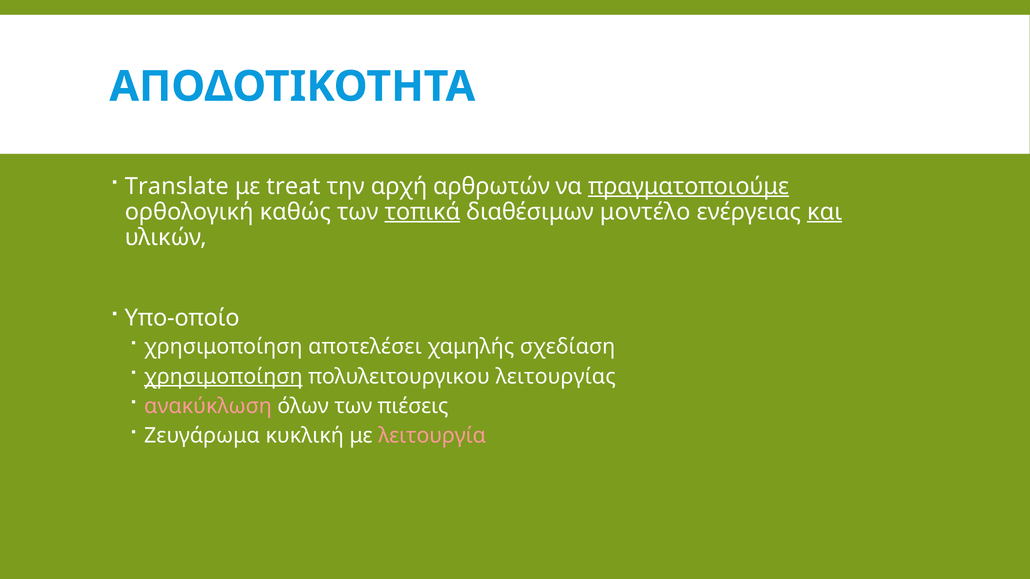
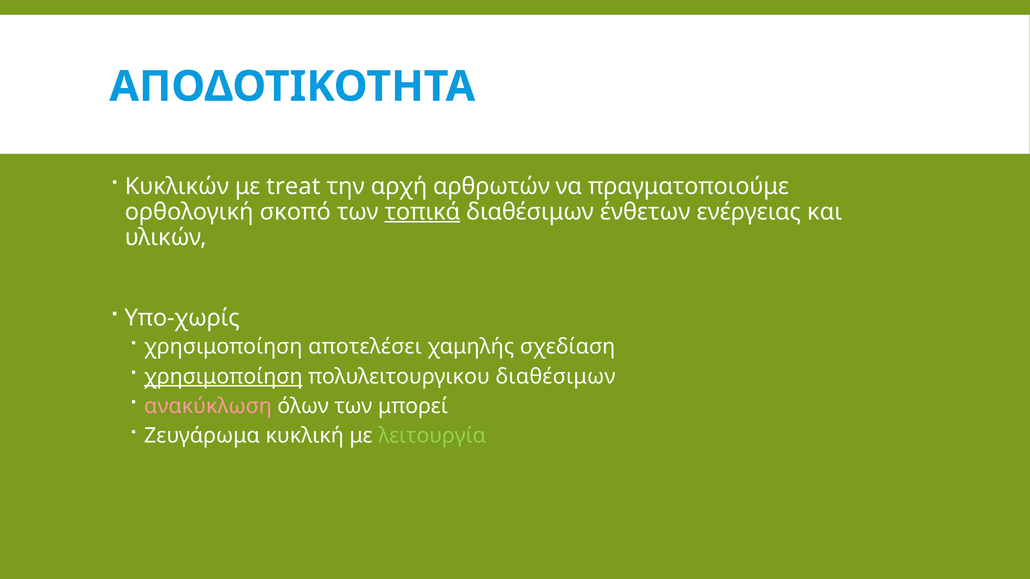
Translate: Translate -> Κυκλικών (177, 186)
πραγματοποιούμε underline: present -> none (689, 186)
καθώς: καθώς -> σκοπό (295, 212)
μοντέλο: μοντέλο -> ένθετων (645, 212)
και underline: present -> none (825, 212)
Υπο-οποίο: Υπο-οποίο -> Υπο-χωρίς (182, 318)
πολυλειτουργικου λειτουργίας: λειτουργίας -> διαθέσιμων (556, 377)
πιέσεις: πιέσεις -> μπορεί (413, 406)
λειτουργία colour: pink -> light green (432, 436)
